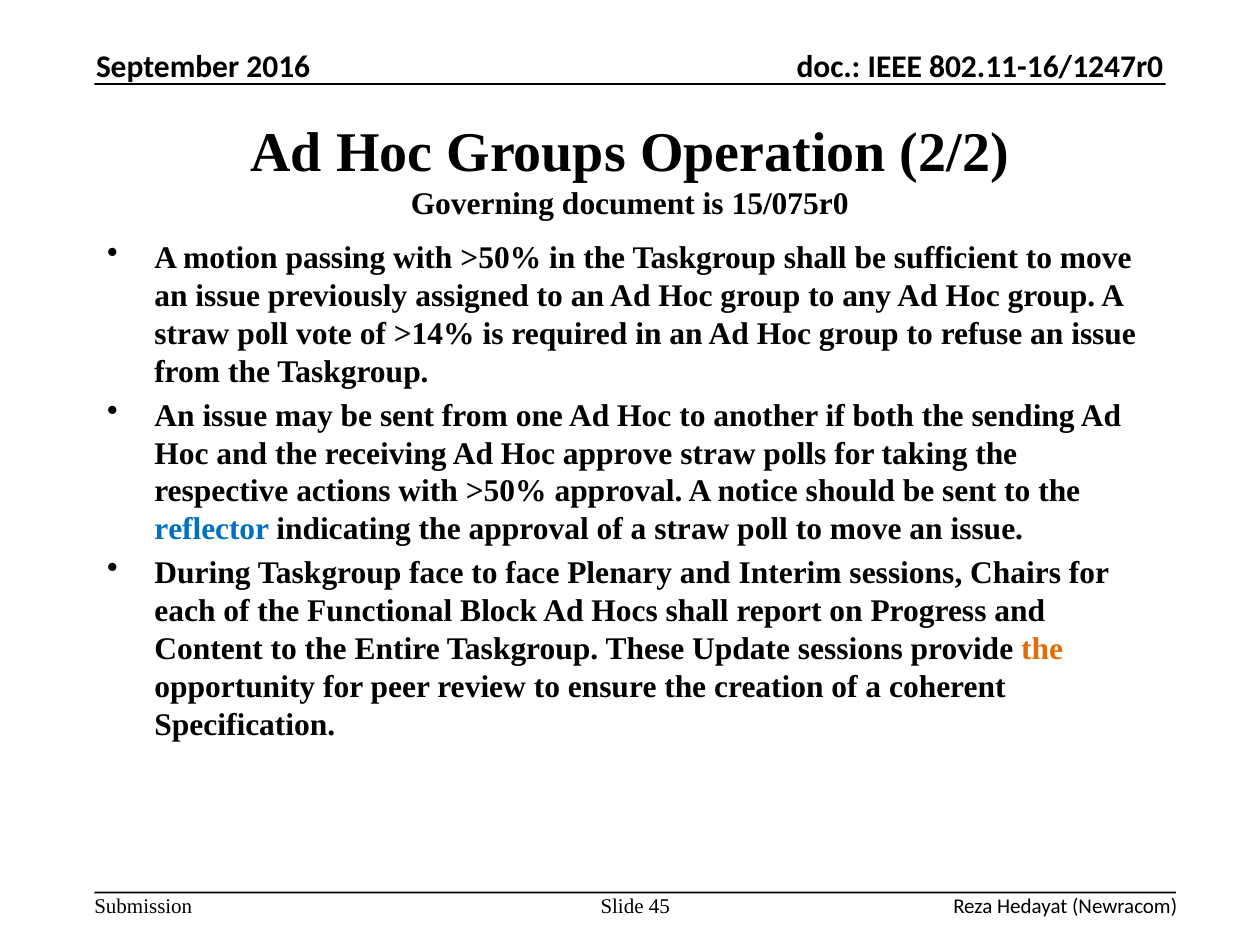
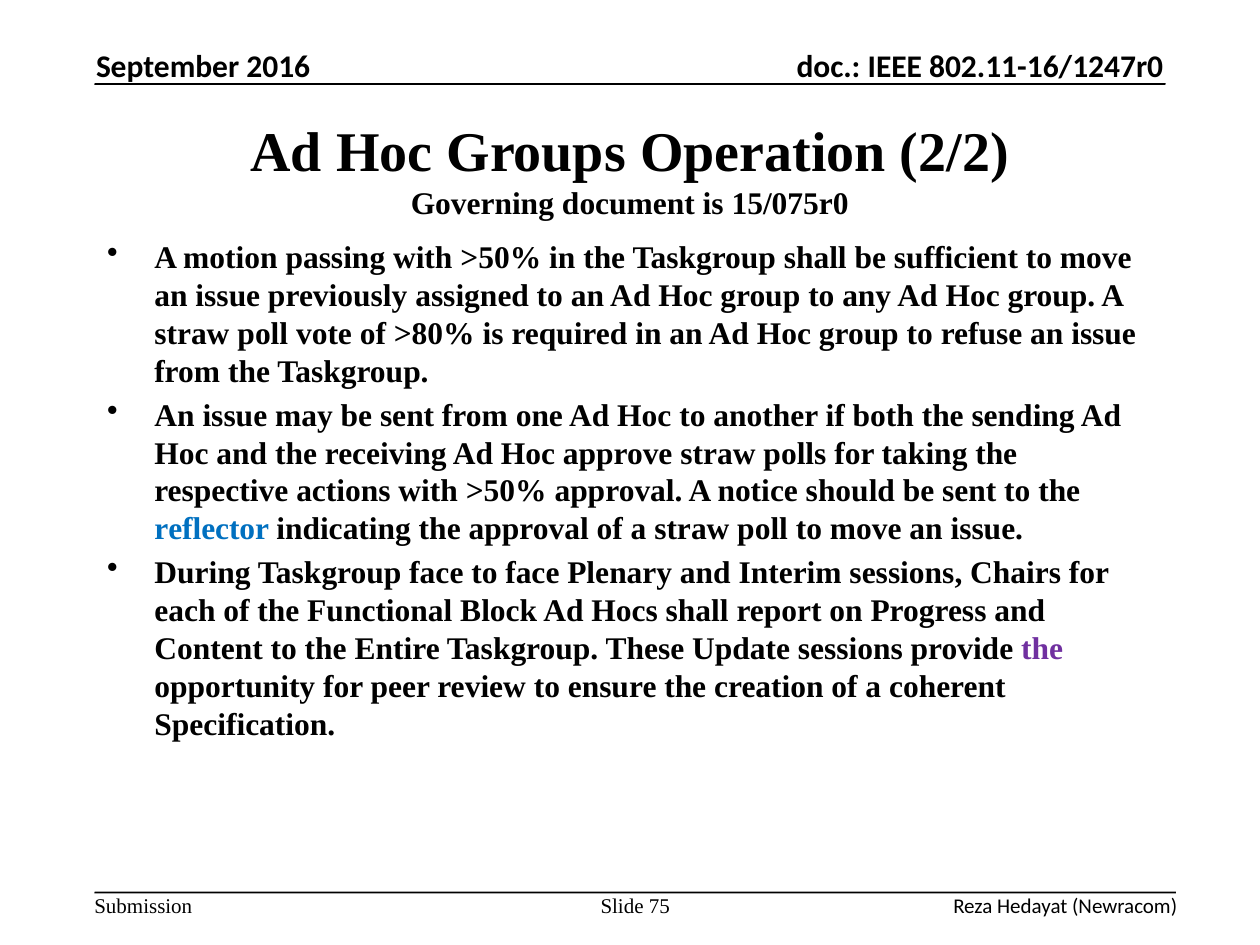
>14%: >14% -> >80% (434, 334)
the colour: orange -> purple (1042, 649)
45: 45 -> 75 (659, 906)
